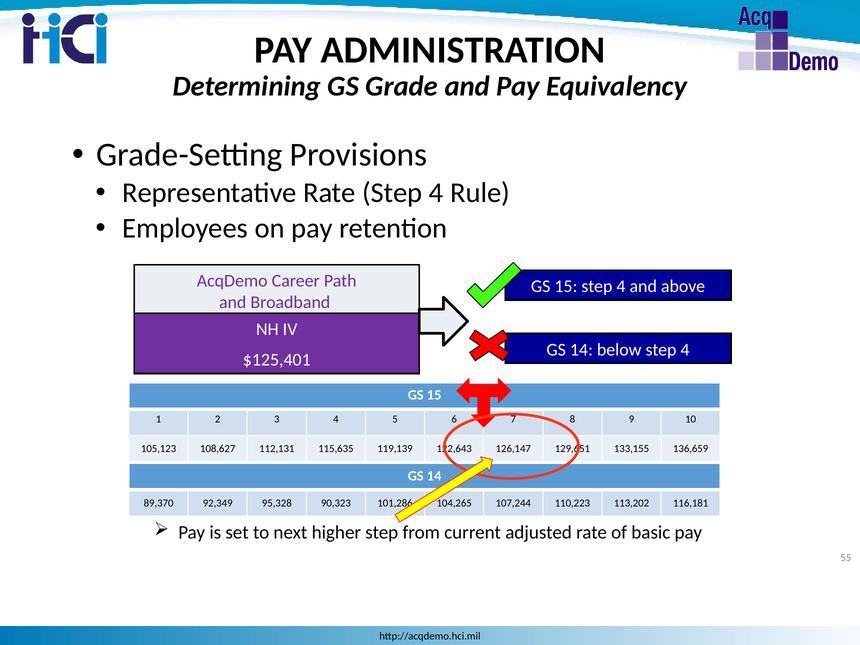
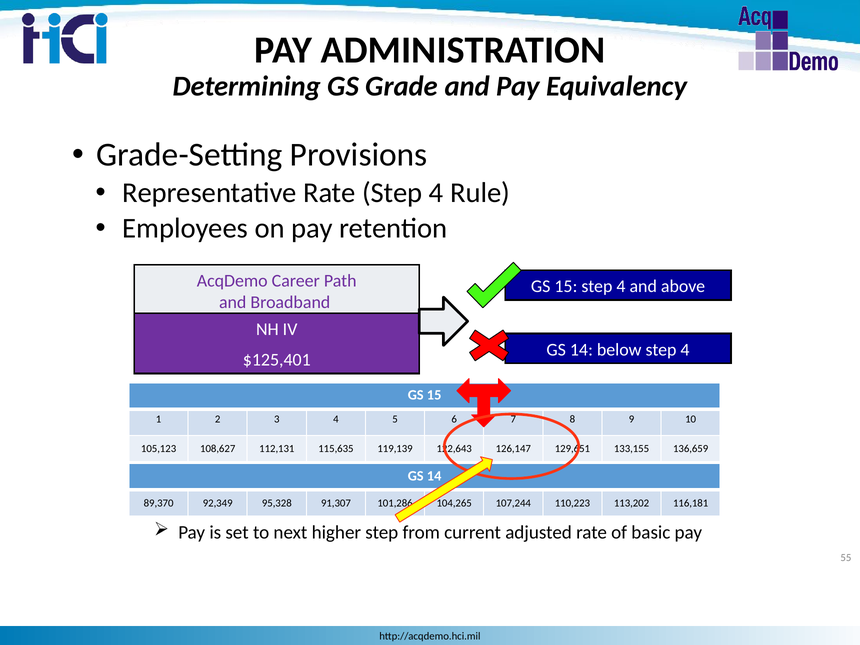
90,323: 90,323 -> 91,307 (336, 503)
